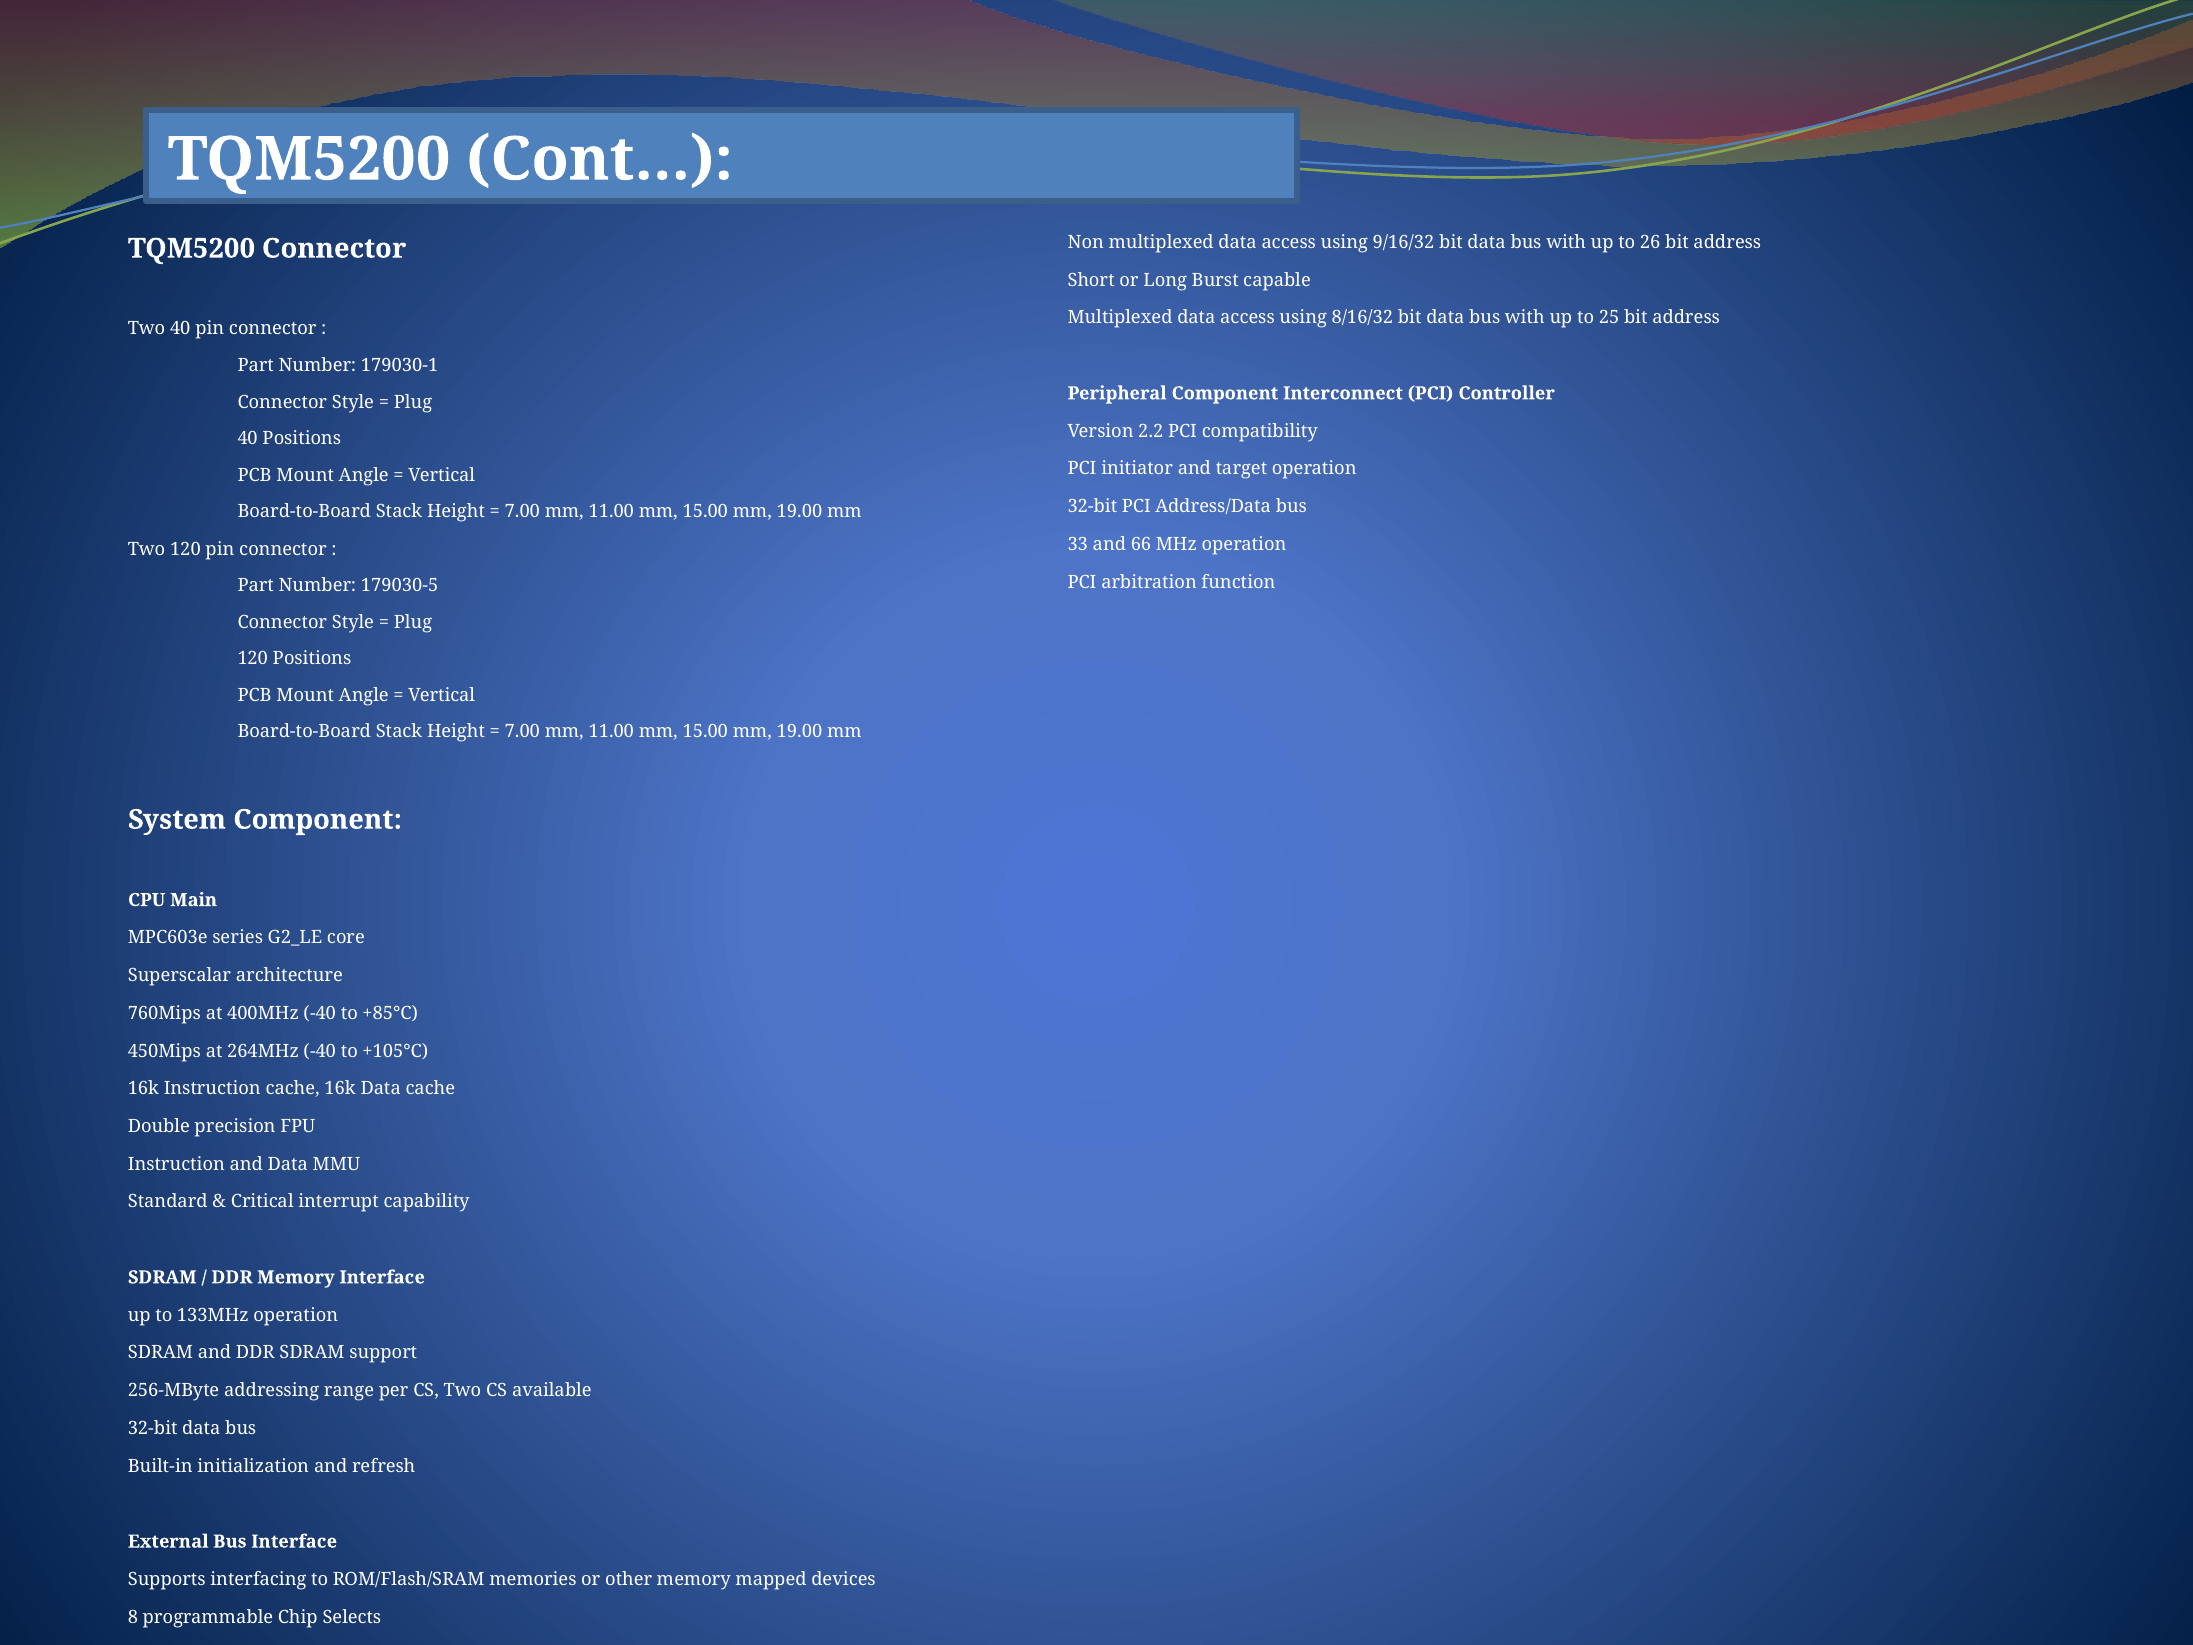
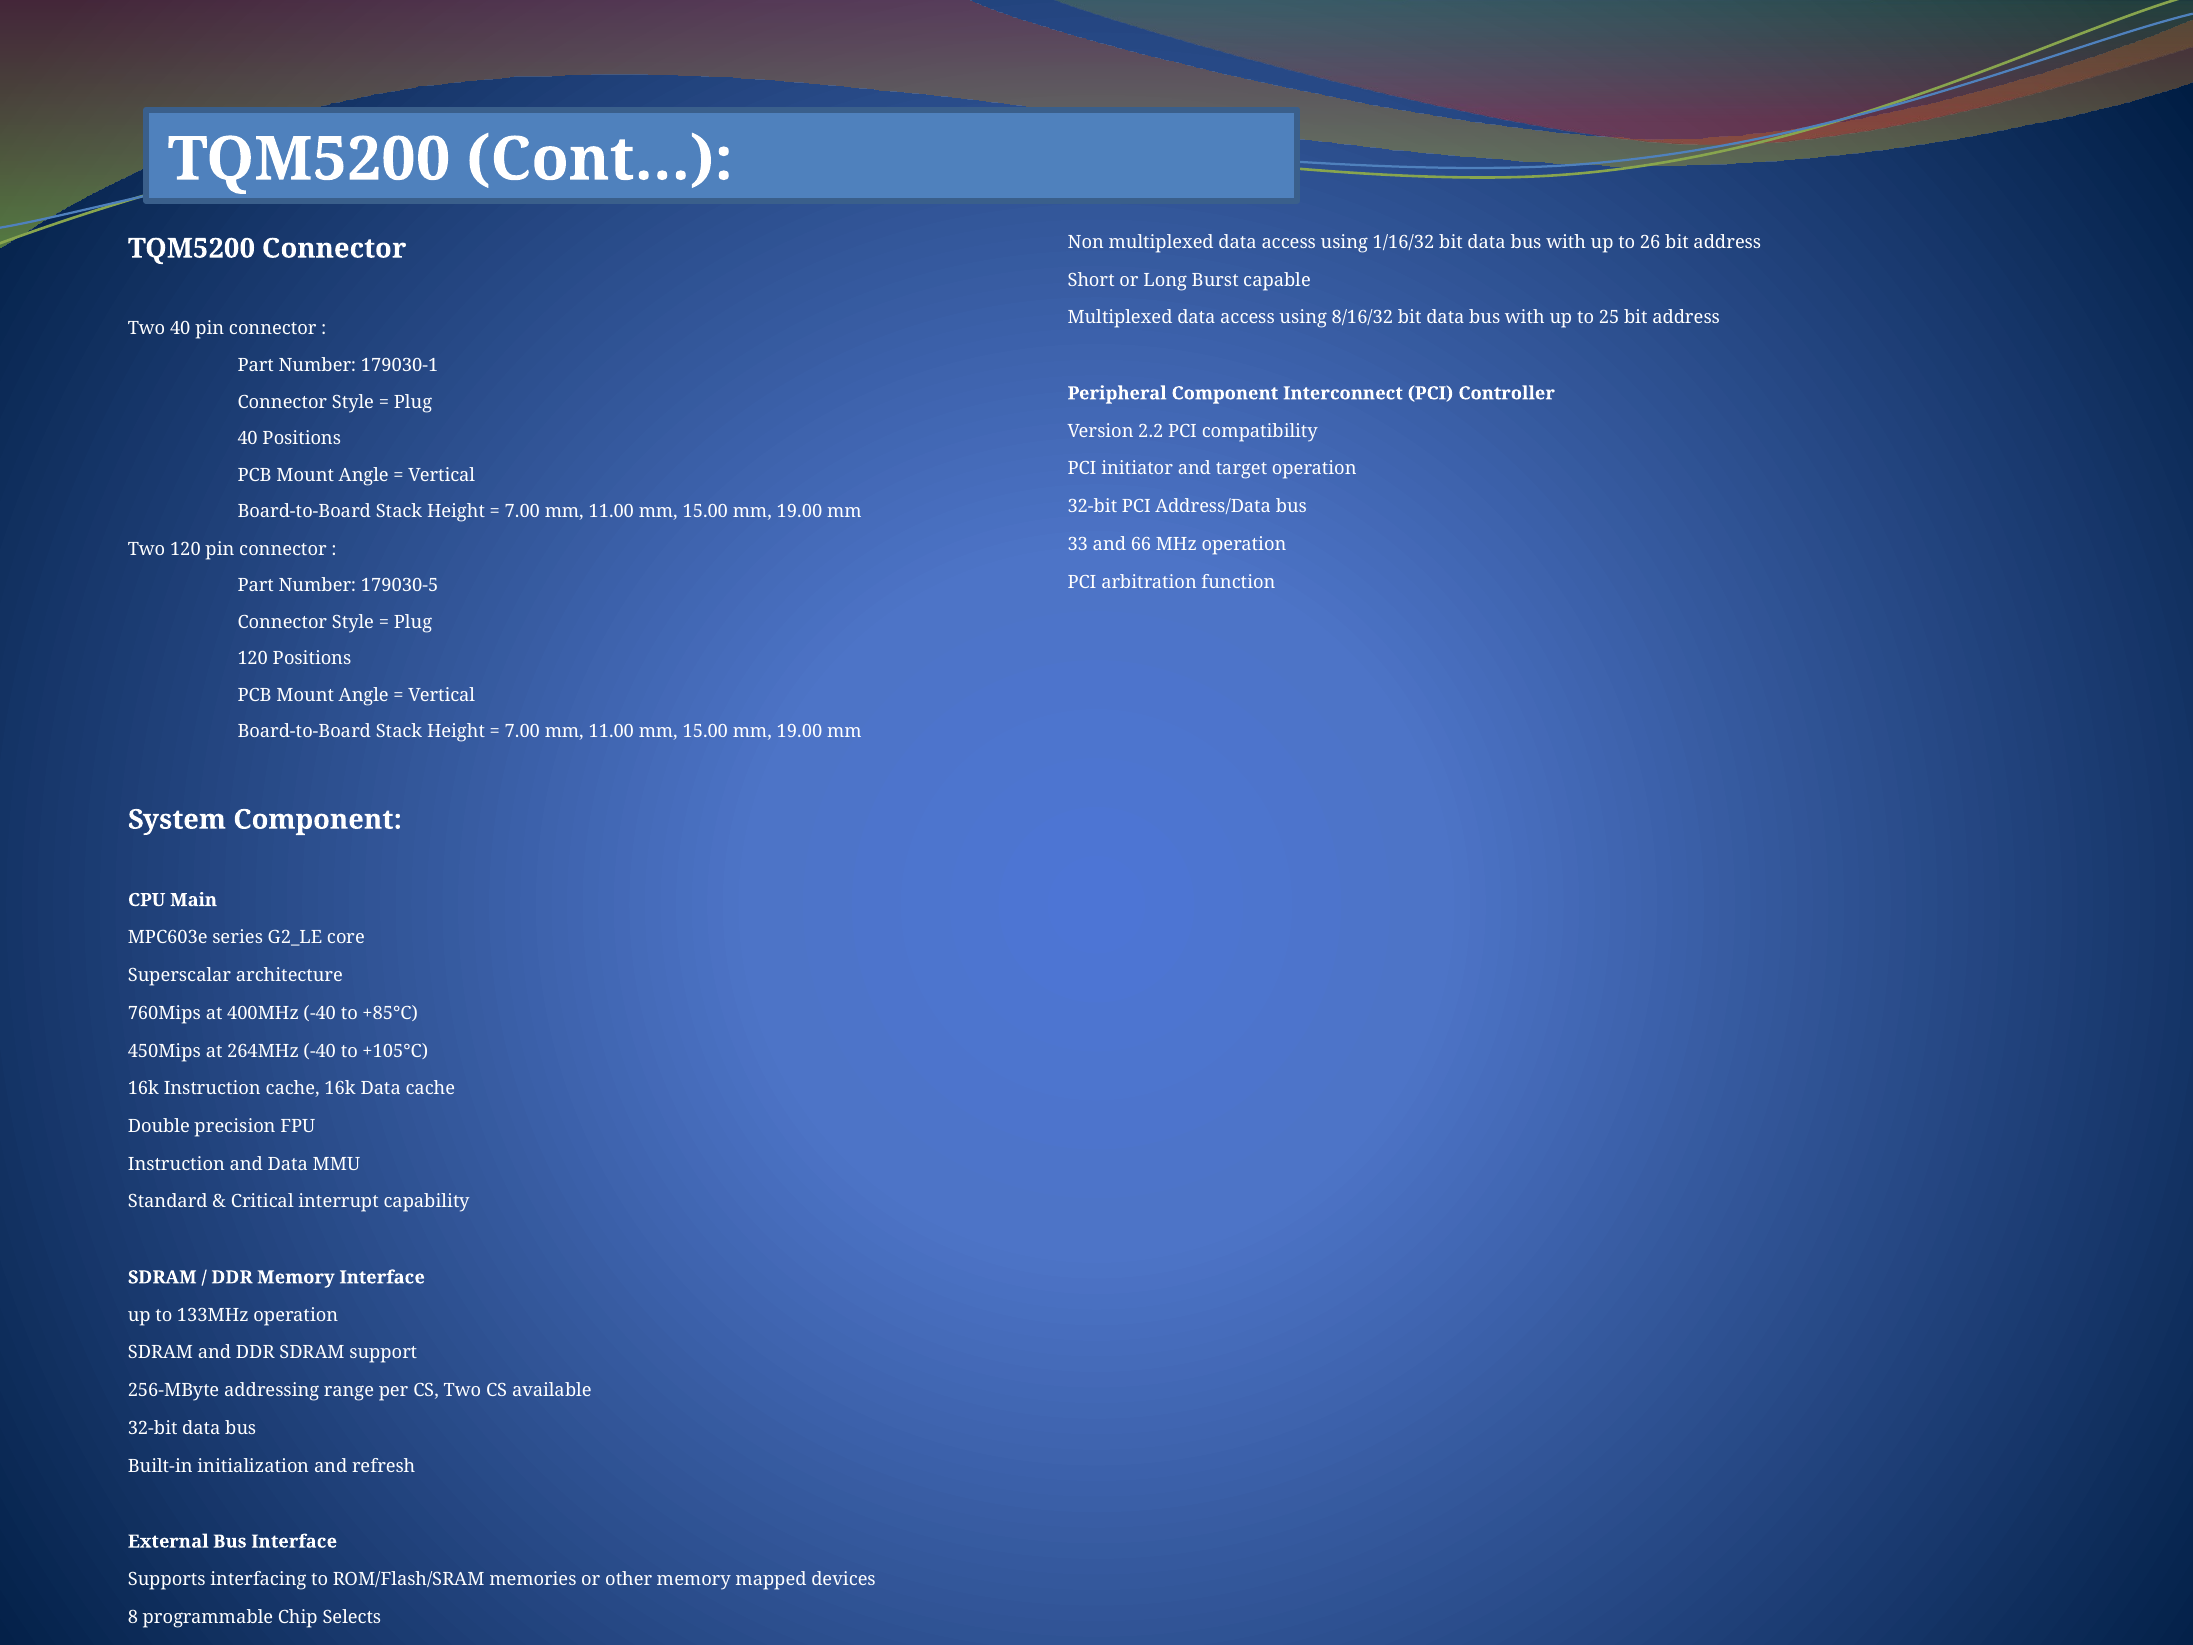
9/16/32: 9/16/32 -> 1/16/32 (1404, 242)
